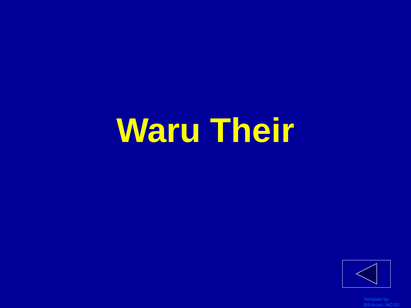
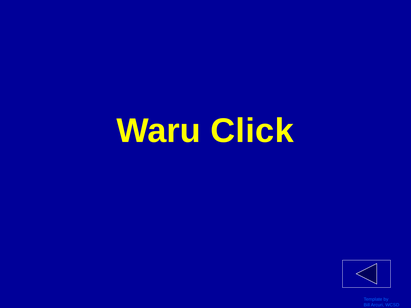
Their: Their -> Click (252, 131)
